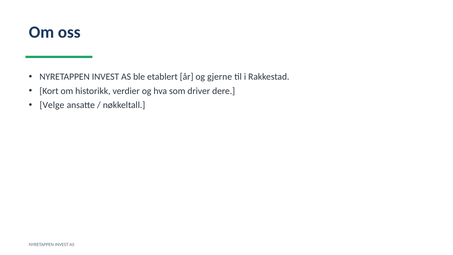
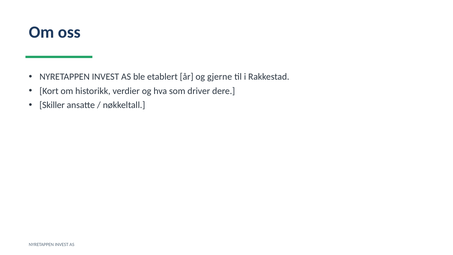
Velge: Velge -> Skiller (52, 105)
